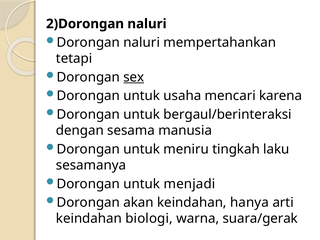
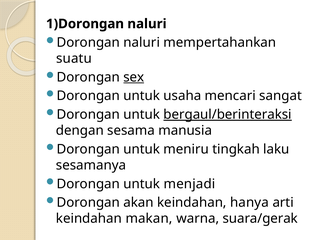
2)Dorongan: 2)Dorongan -> 1)Dorongan (85, 24)
tetapi: tetapi -> suatu (74, 59)
karena: karena -> sangat (281, 96)
bergaul/berinteraksi underline: none -> present (228, 115)
biologi: biologi -> makan (149, 219)
